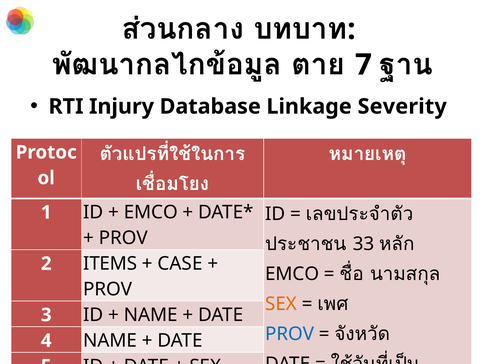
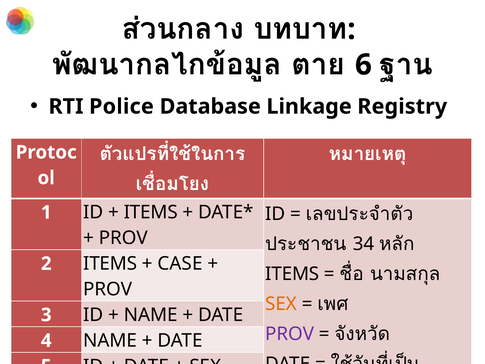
7: 7 -> 6 (363, 65)
Injury: Injury -> Police (121, 106)
Severity: Severity -> Registry (402, 106)
EMCO: EMCO -> ITEMS (151, 212)
33: 33 -> 34 (364, 244)
EMCO: EMCO -> ITEMS (292, 274)
PROV colour: blue -> purple (290, 334)
